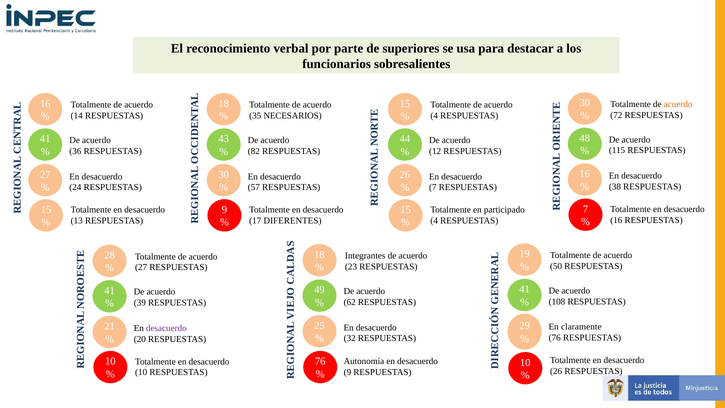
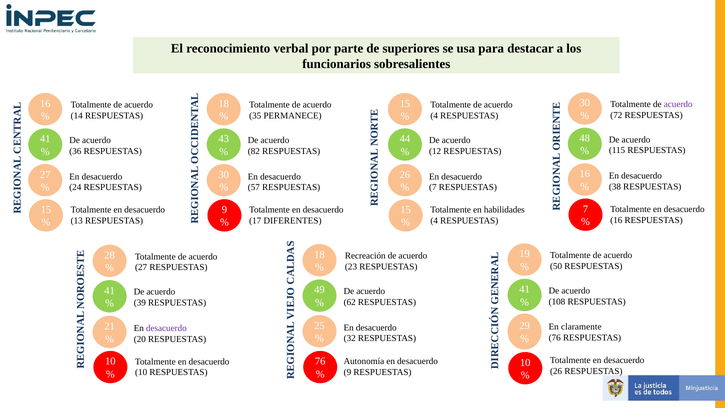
acuerdo colour: orange -> purple (678, 104)
NECESARIOS: NECESARIOS -> PERMANECE (293, 116)
participado: participado -> habilidades (504, 210)
Integrantes: Integrantes -> Recreación (365, 256)
